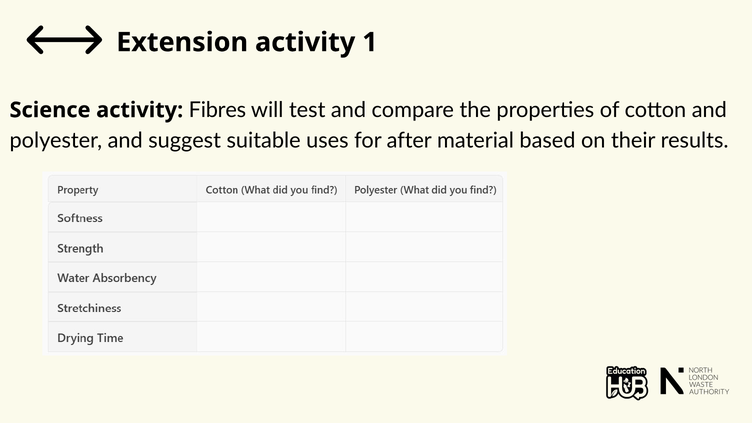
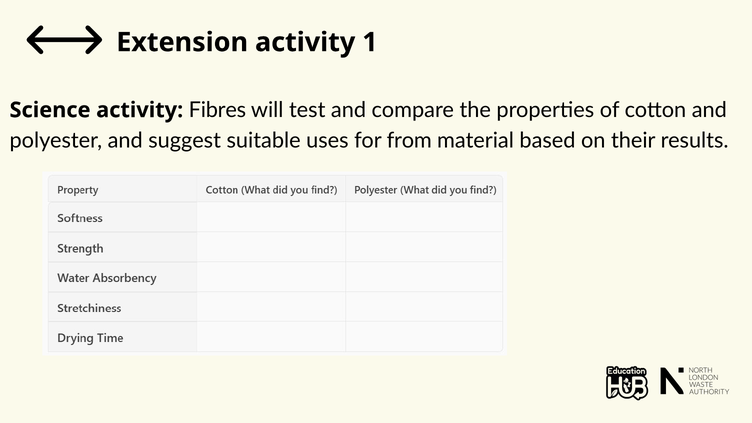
after: after -> from (409, 140)
